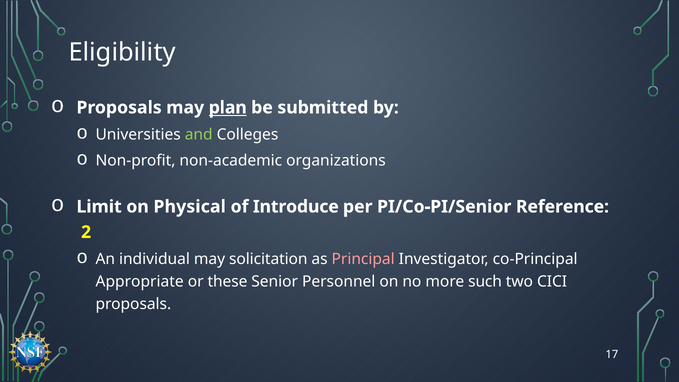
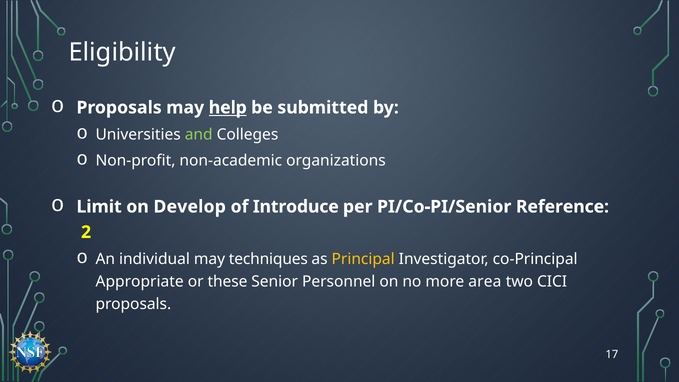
plan: plan -> help (228, 108)
Physical: Physical -> Develop (190, 207)
solicitation: solicitation -> techniques (268, 259)
Principal colour: pink -> yellow (363, 259)
such: such -> area (485, 282)
